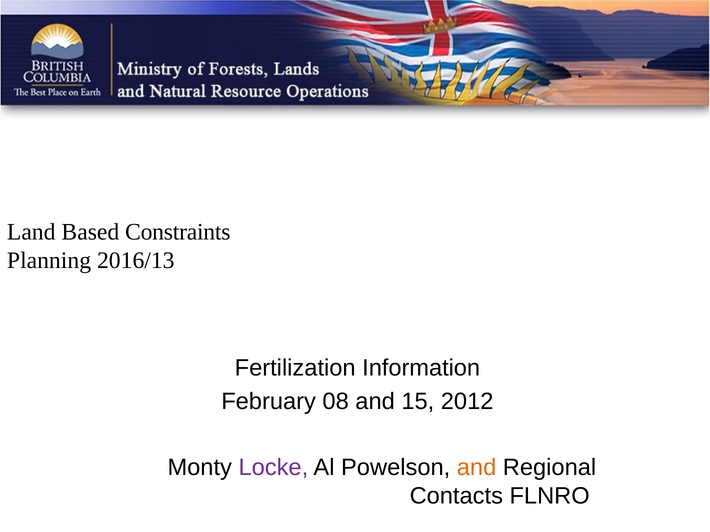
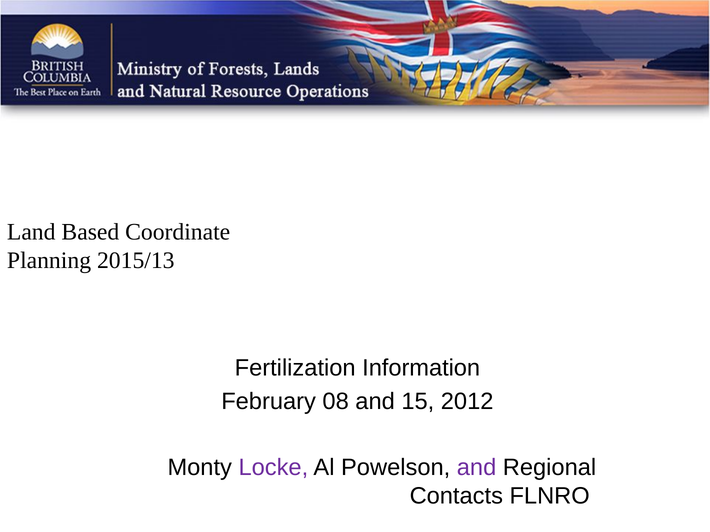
Constraints: Constraints -> Coordinate (178, 232)
2016/13: 2016/13 -> 2015/13 (136, 261)
and colour: orange -> purple (477, 468)
